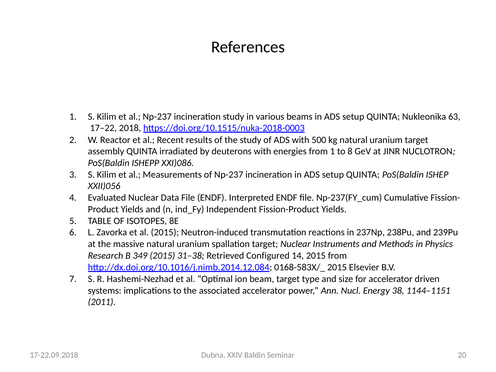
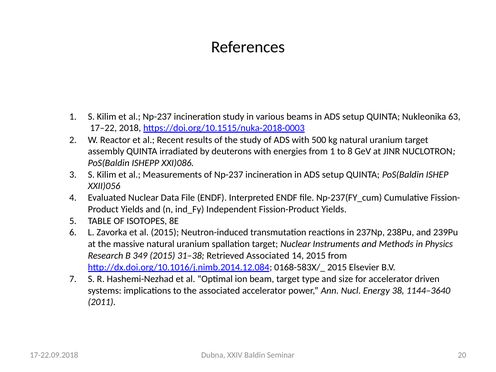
Retrieved Configured: Configured -> Associated (268, 256)
1144–1151: 1144–1151 -> 1144–3640 (428, 291)
